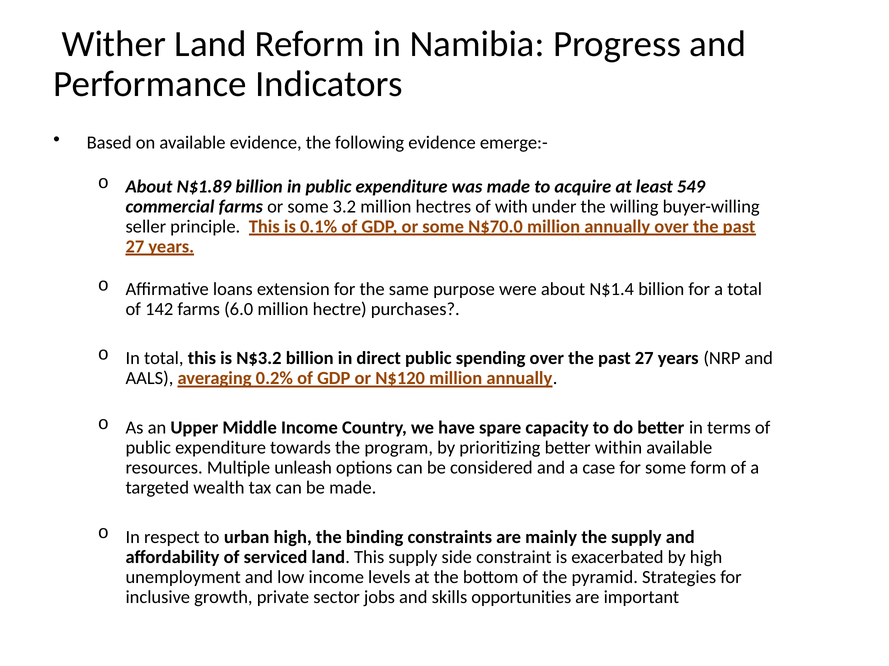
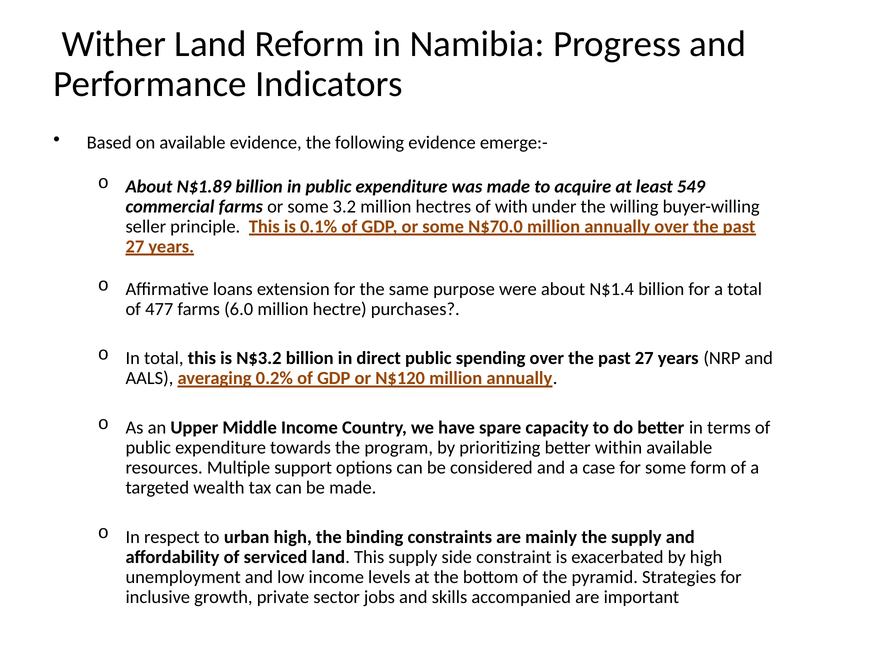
142: 142 -> 477 (159, 309)
unleash: unleash -> support (303, 468)
opportunities: opportunities -> accompanied (521, 598)
